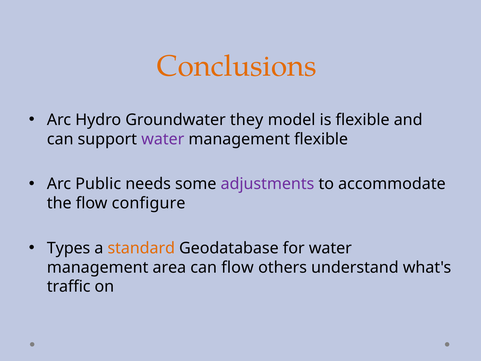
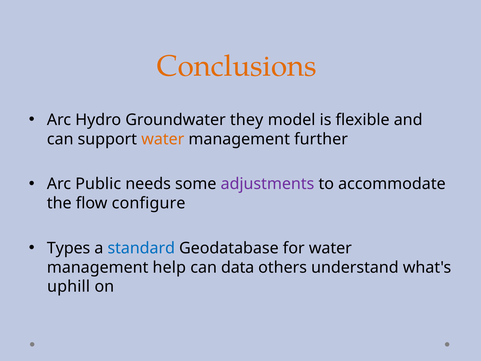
water colour: purple -> orange (163, 139)
management flexible: flexible -> further (321, 139)
standard colour: orange -> blue (141, 248)
area: area -> help (169, 267)
can flow: flow -> data (238, 267)
traffic: traffic -> uphill (69, 286)
